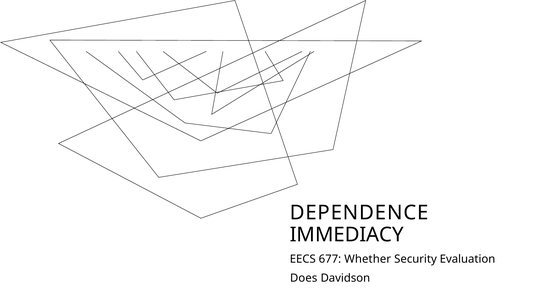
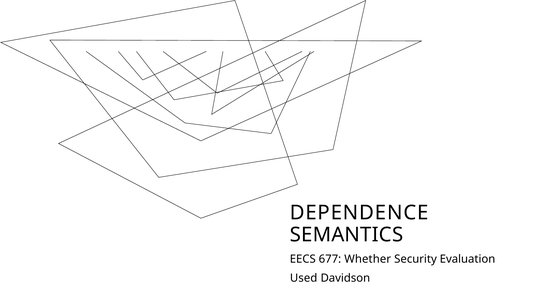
IMMEDIACY: IMMEDIACY -> SEMANTICS (347, 234)
Does: Does -> Used (304, 278)
